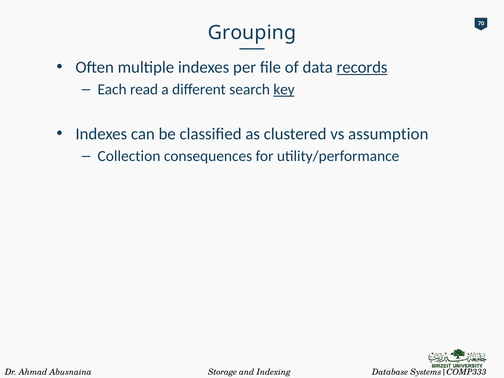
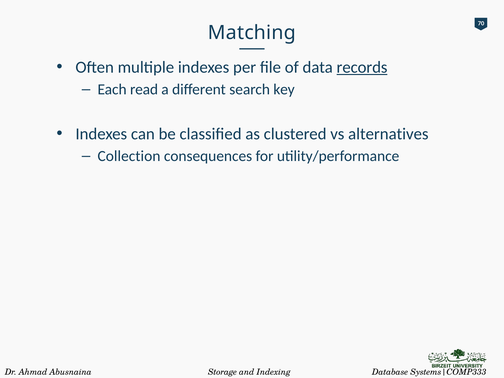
Grouping: Grouping -> Matching (252, 33)
key underline: present -> none (284, 90)
assumption: assumption -> alternatives (388, 134)
